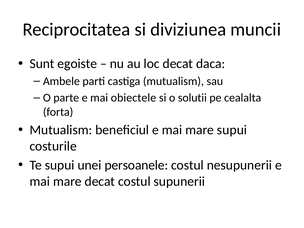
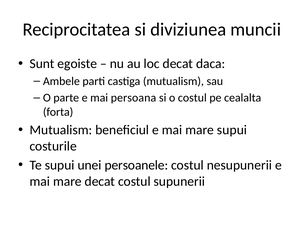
obiectele: obiectele -> persoana (133, 98)
o solutii: solutii -> costul (192, 98)
